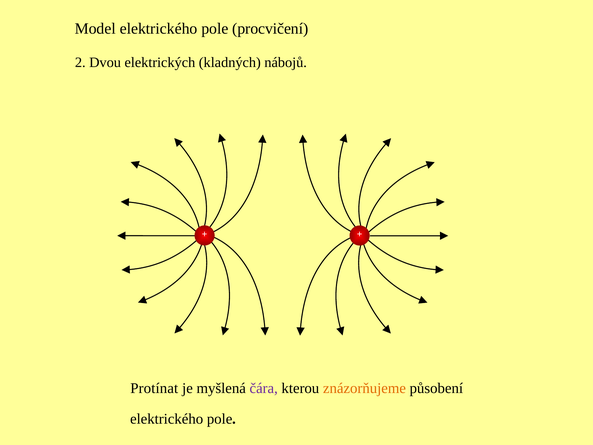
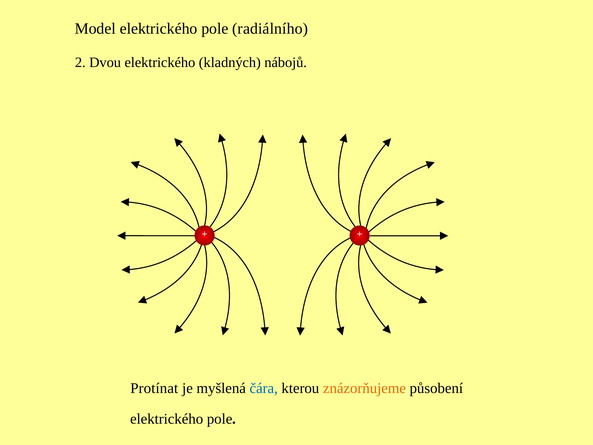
procvičení: procvičení -> radiálního (270, 28)
Dvou elektrických: elektrických -> elektrického (160, 62)
čára colour: purple -> blue (264, 388)
